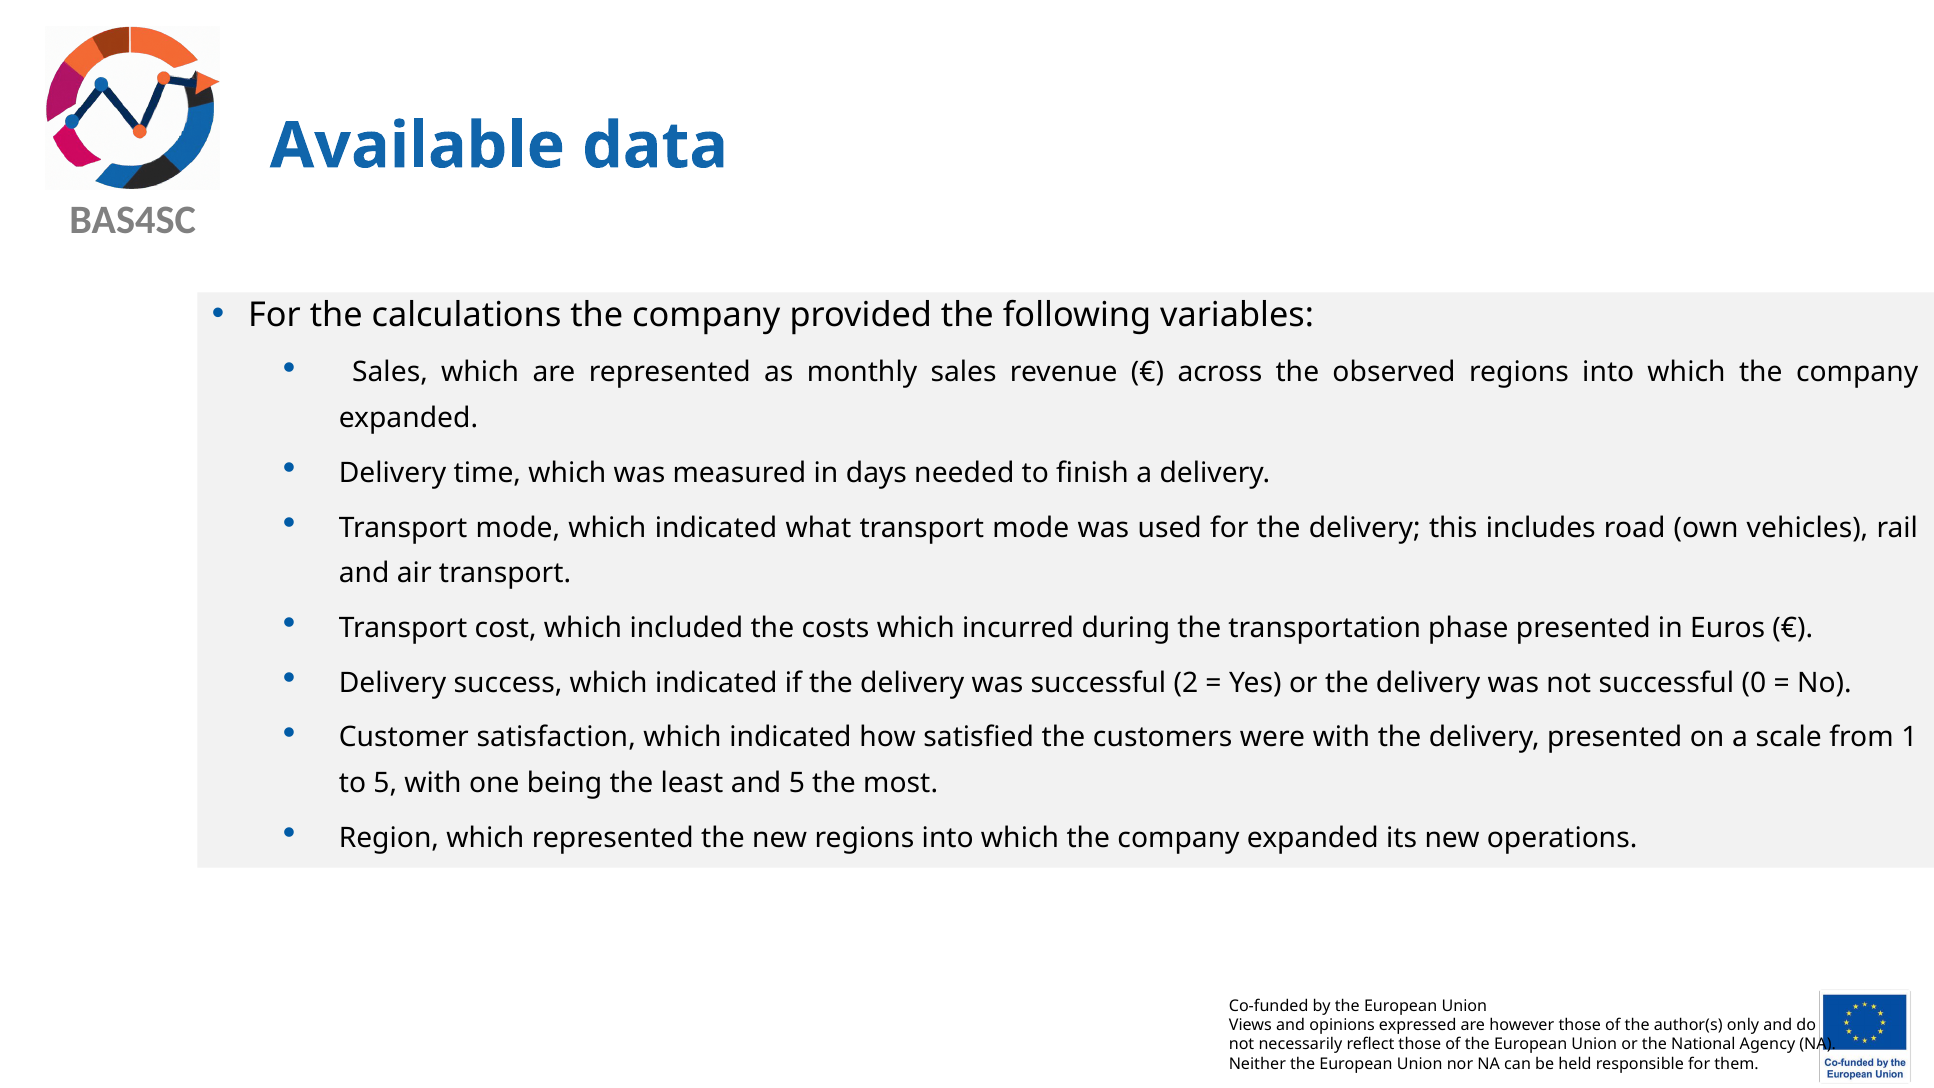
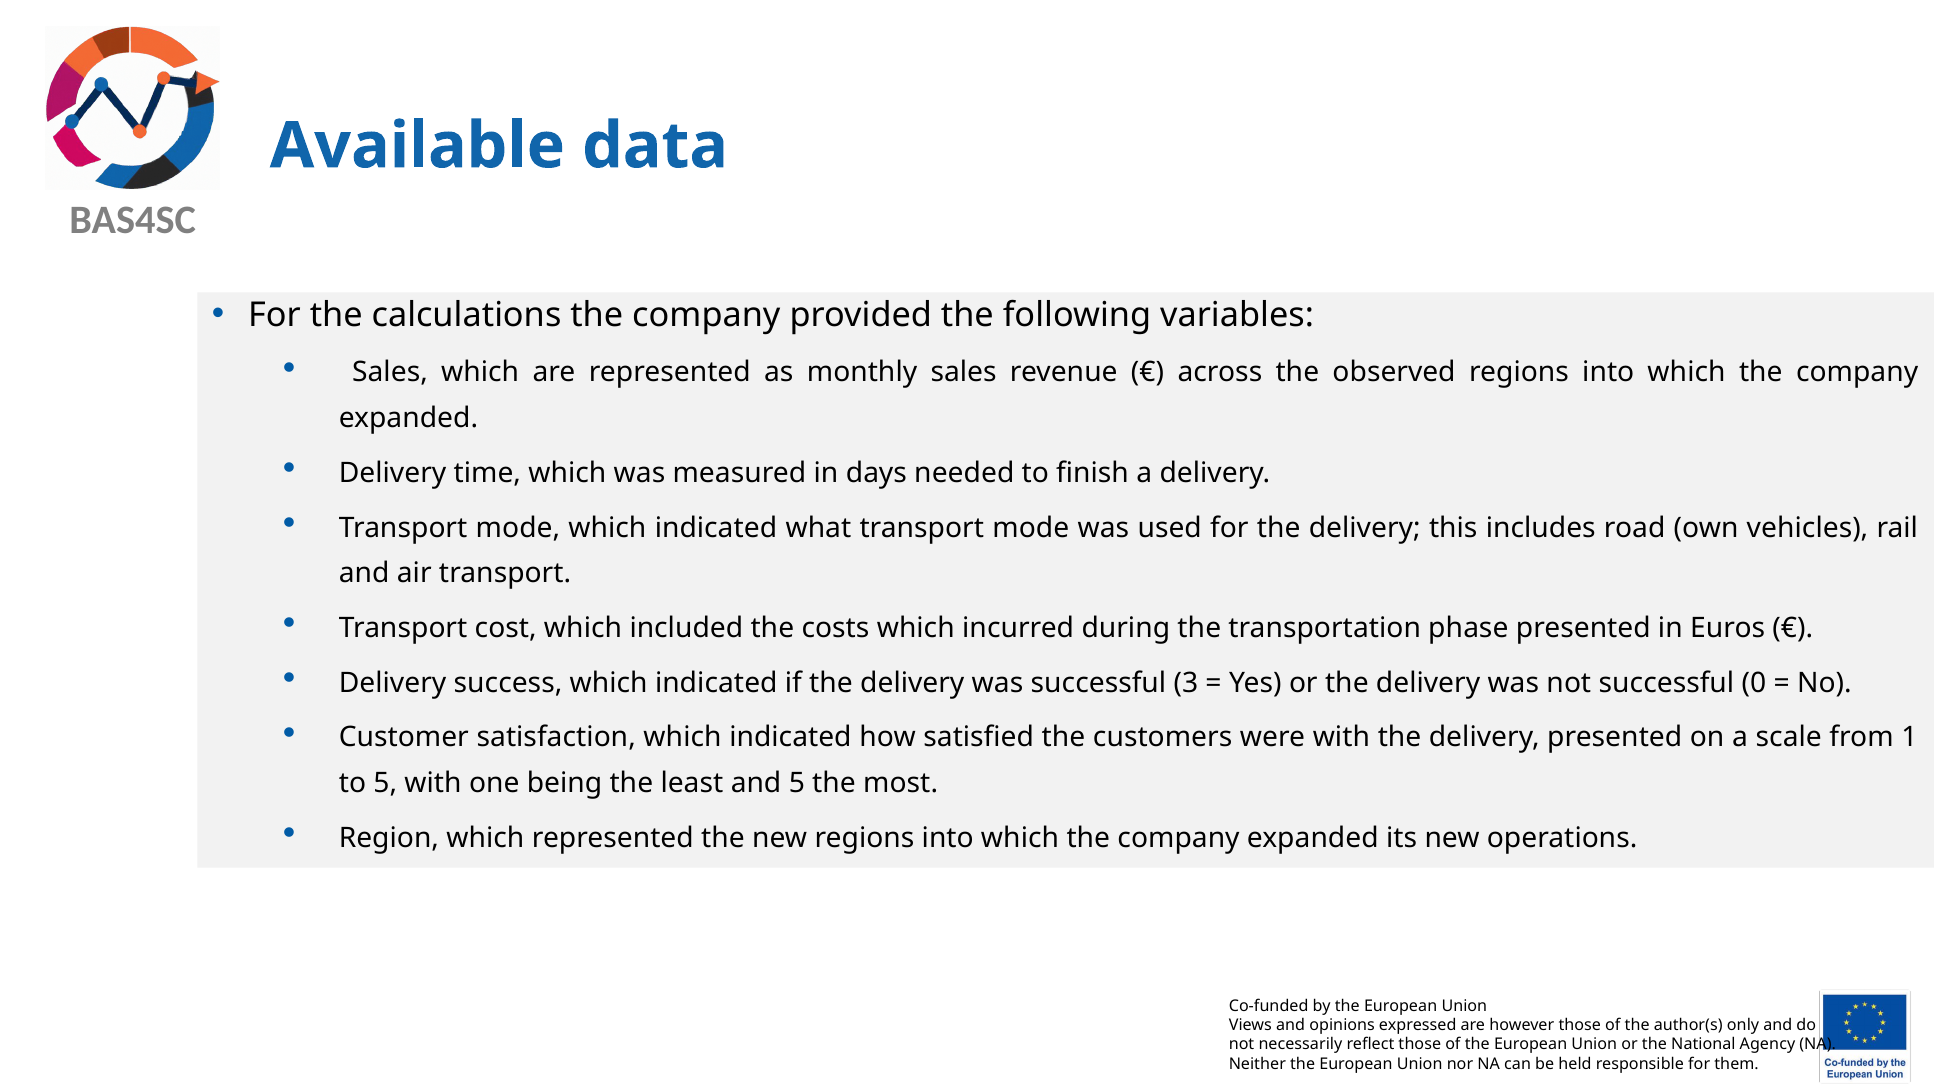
2: 2 -> 3 (1186, 683)
